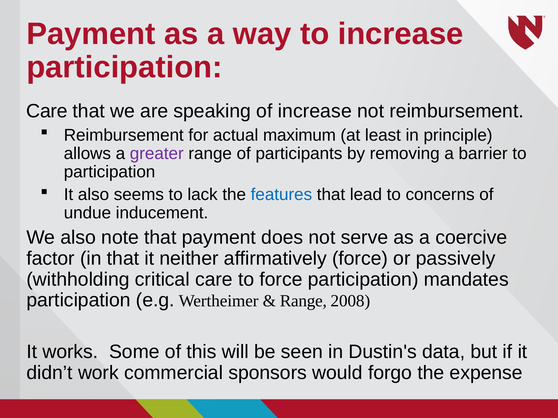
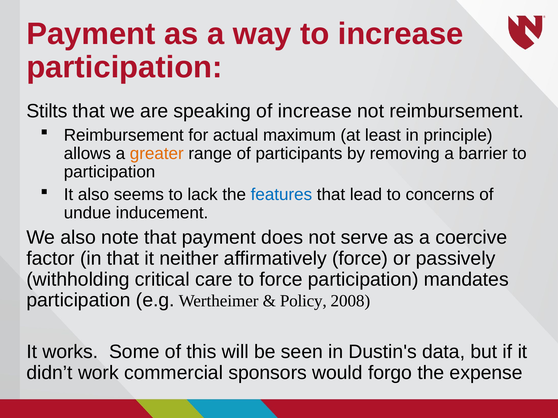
Care: Care -> Stilts (47, 111)
greater colour: purple -> orange (157, 154)
Range: Range -> Policy (303, 301)
